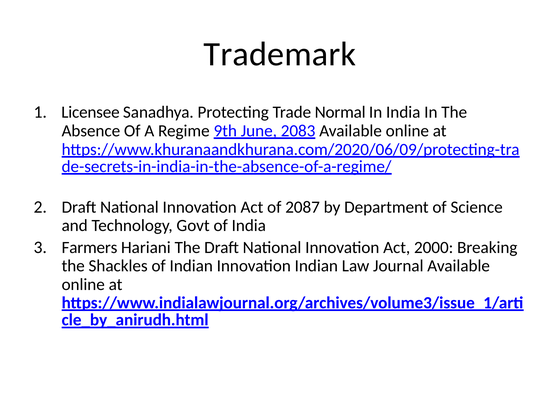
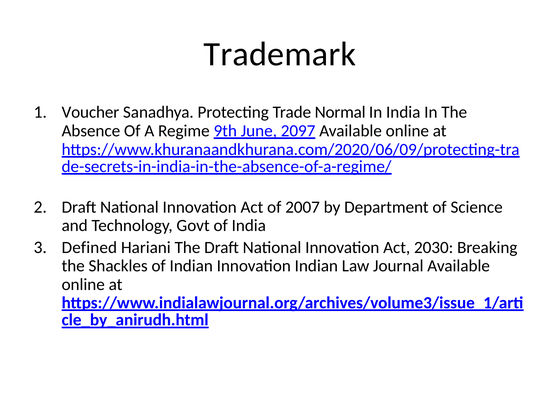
Licensee: Licensee -> Voucher (90, 112)
2083: 2083 -> 2097 (298, 131)
2087: 2087 -> 2007 (303, 207)
Farmers: Farmers -> Defined (89, 247)
2000: 2000 -> 2030 (434, 247)
